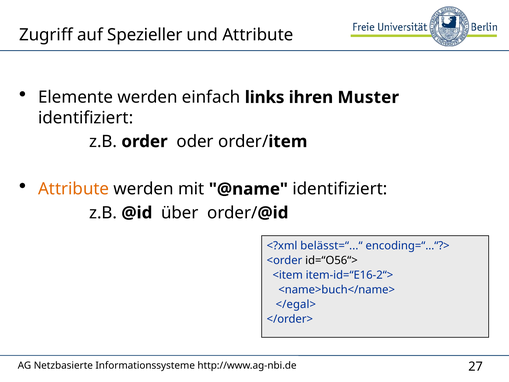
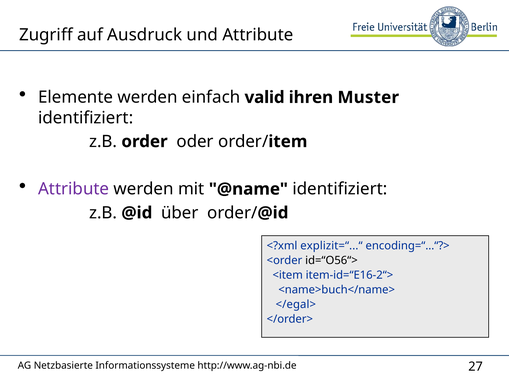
Spezieller: Spezieller -> Ausdruck (145, 35)
links: links -> valid (265, 97)
Attribute colour: orange -> purple (74, 189)
belässt=“...“: belässt=“...“ -> explizit=“...“ (331, 246)
